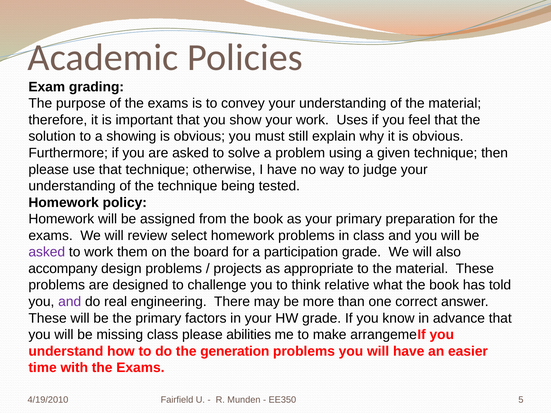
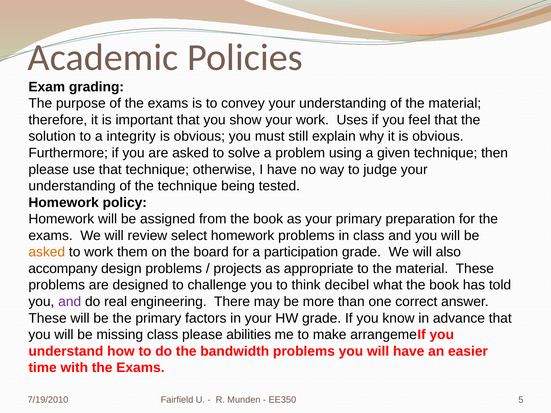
showing: showing -> integrity (131, 137)
asked colour: purple -> orange (47, 252)
relative: relative -> decibel (347, 285)
generation: generation -> bandwidth (235, 351)
4/19/2010: 4/19/2010 -> 7/19/2010 (48, 400)
